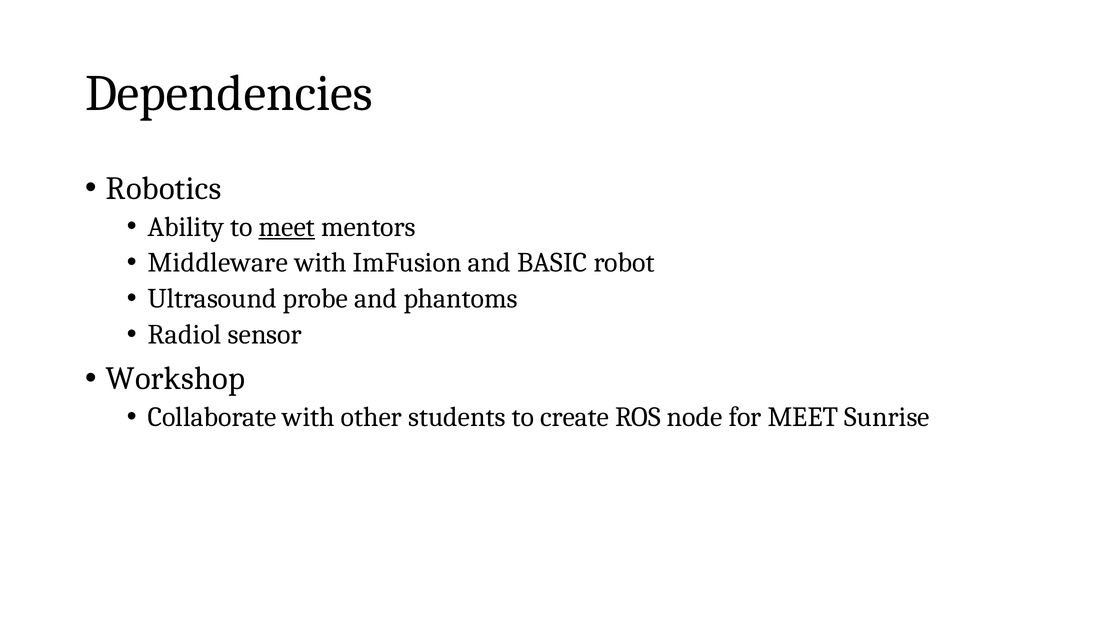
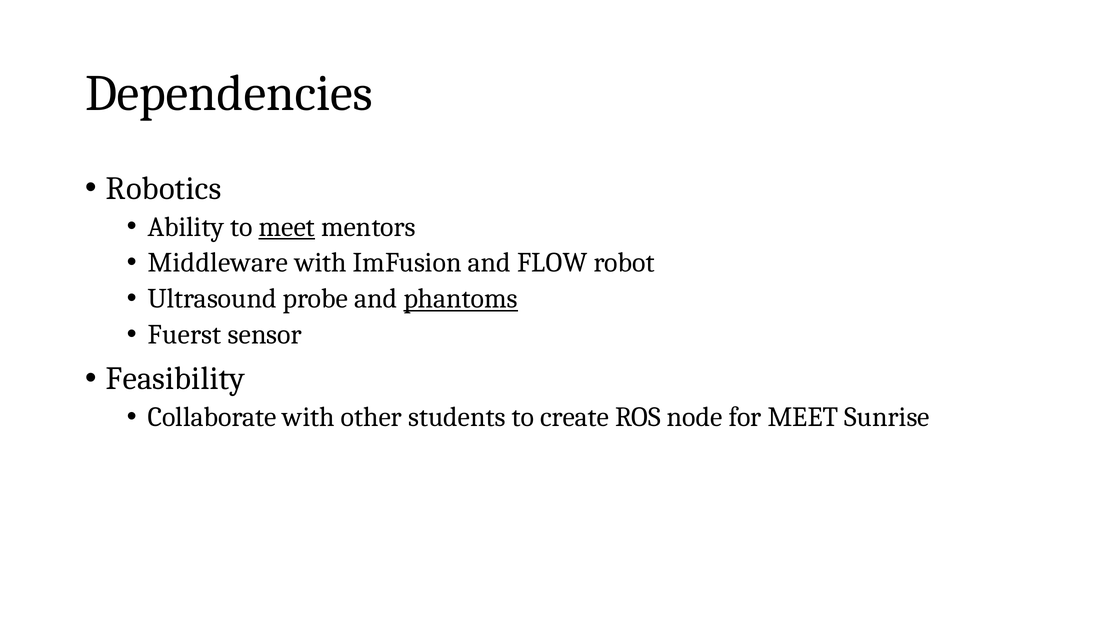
BASIC: BASIC -> FLOW (552, 263)
phantoms underline: none -> present (461, 299)
Radiol: Radiol -> Fuerst (185, 335)
Workshop: Workshop -> Feasibility (175, 379)
